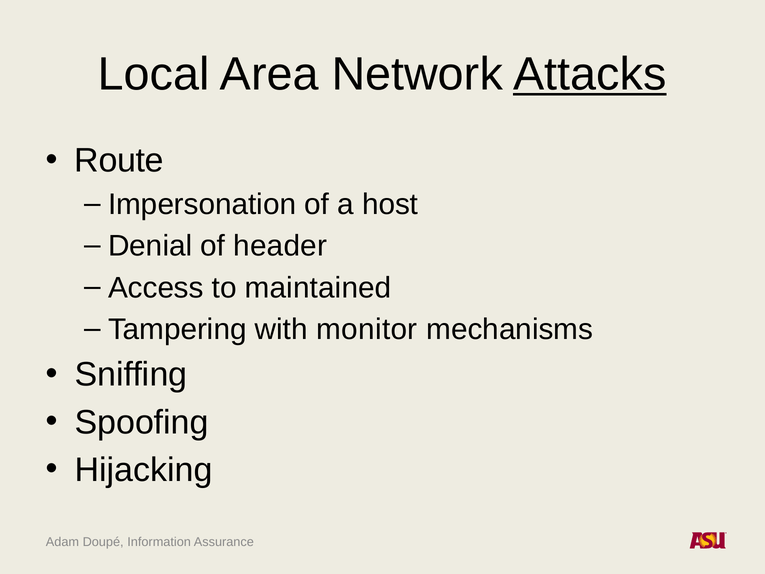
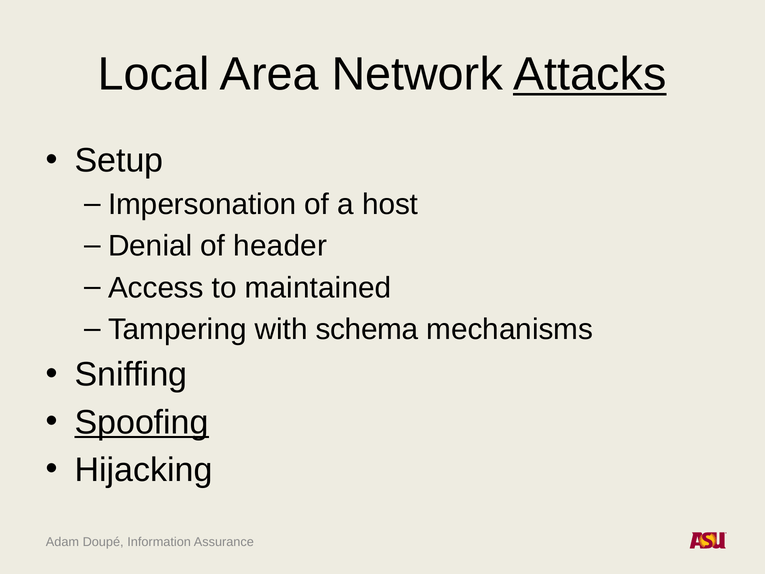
Route: Route -> Setup (119, 161)
monitor: monitor -> schema (367, 329)
Spoofing underline: none -> present (142, 422)
